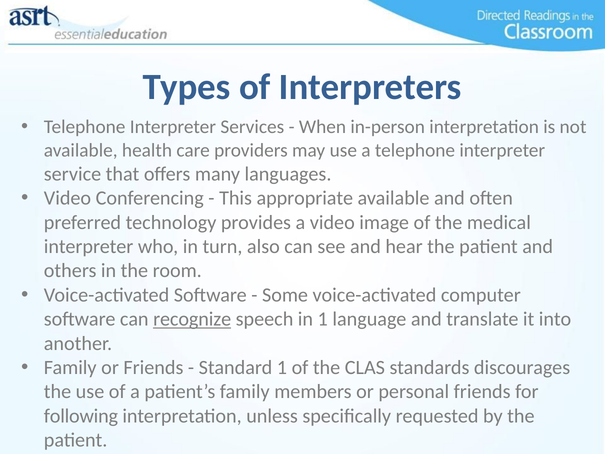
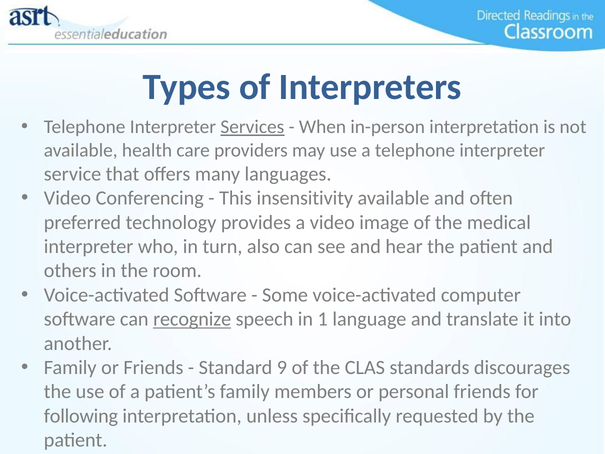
Services underline: none -> present (252, 127)
appropriate: appropriate -> insensitivity (305, 198)
Standard 1: 1 -> 9 (282, 367)
